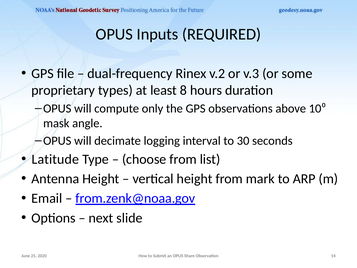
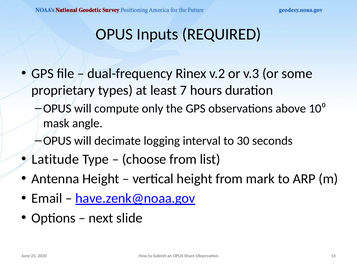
8: 8 -> 7 (183, 90)
from.zenk@noaa.gov: from.zenk@noaa.gov -> have.zenk@noaa.gov (135, 198)
